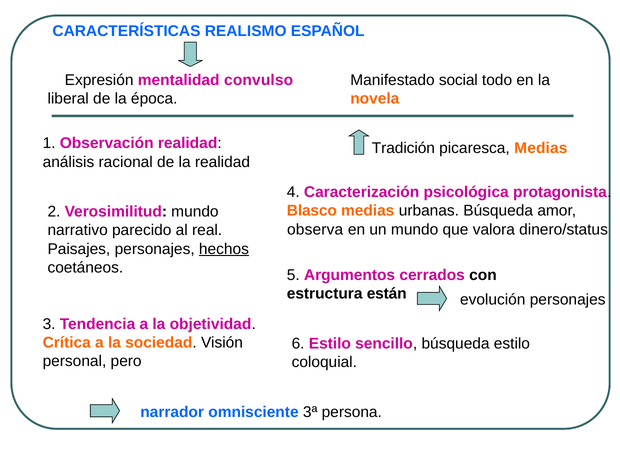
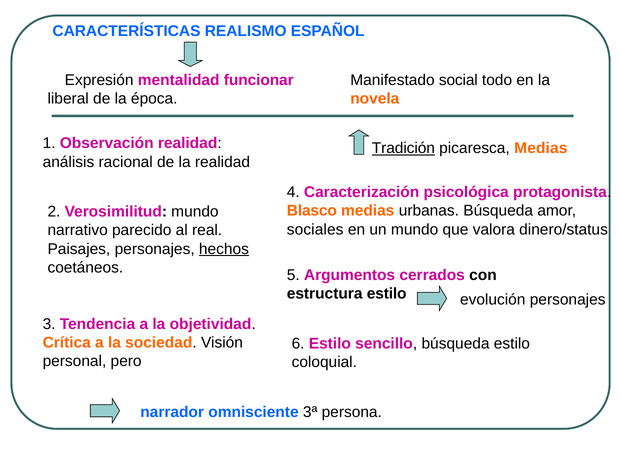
convulso: convulso -> funcionar (259, 80)
Tradición underline: none -> present (403, 148)
observa: observa -> sociales (315, 229)
estructura están: están -> estilo (387, 294)
